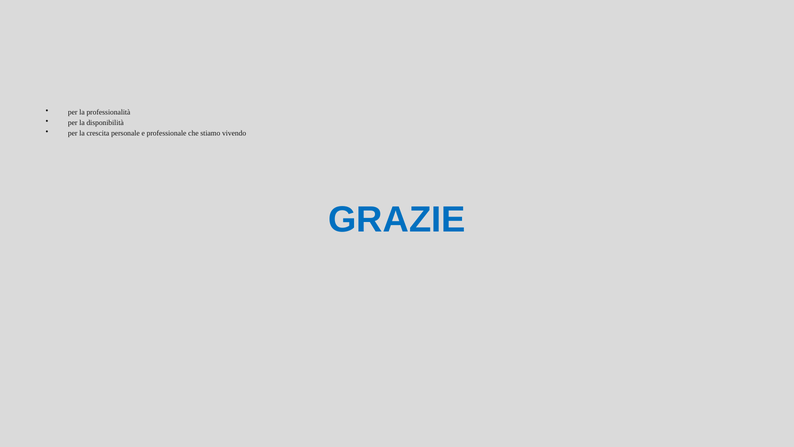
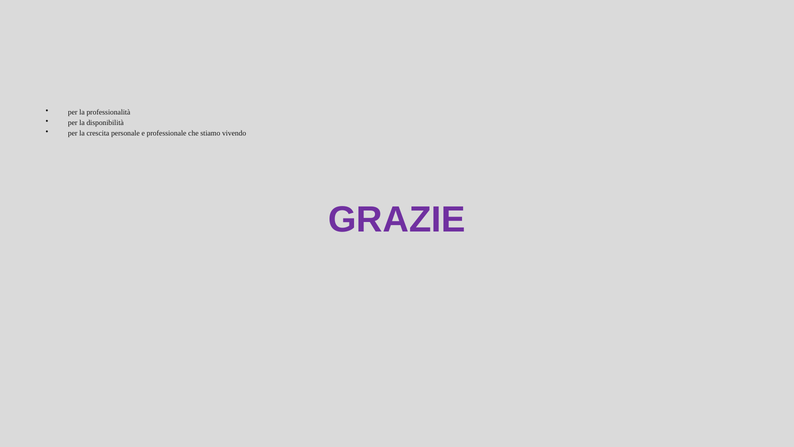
GRAZIE colour: blue -> purple (397, 219)
